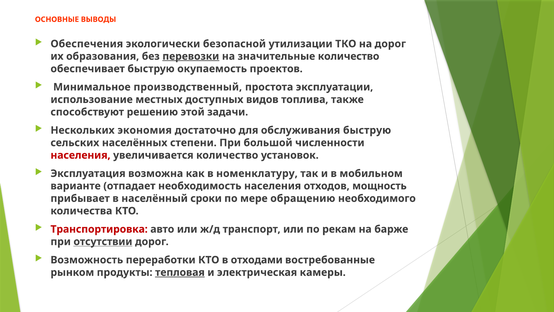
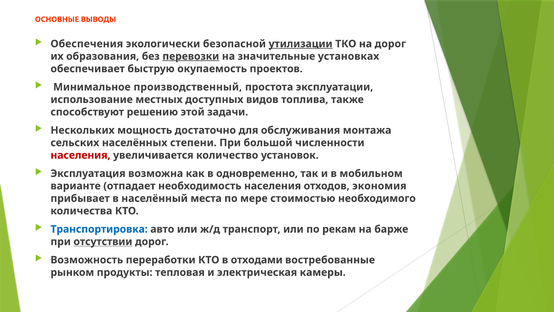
утилизации underline: none -> present (301, 44)
значительные количество: количество -> установках (349, 56)
экономия: экономия -> мощность (145, 130)
обслуживания быструю: быструю -> монтажа (367, 130)
номенклатуру: номенклатуру -> одновременно (257, 173)
мощность: мощность -> экономия (379, 186)
сроки: сроки -> места (206, 198)
обращению: обращению -> стоимостью (303, 198)
Транспортировка colour: red -> blue (99, 229)
тепловая underline: present -> none (180, 272)
